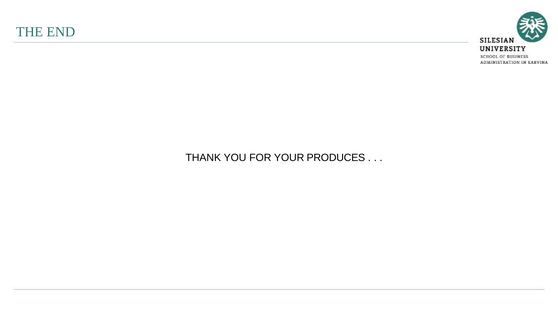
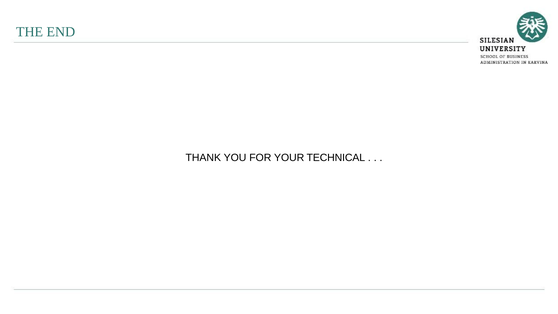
PRODUCES: PRODUCES -> TECHNICAL (336, 158)
